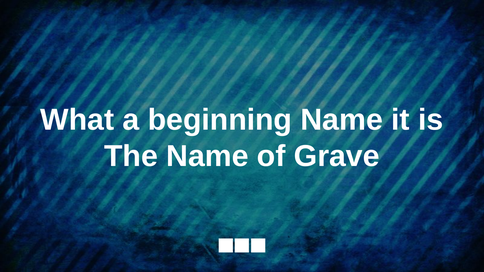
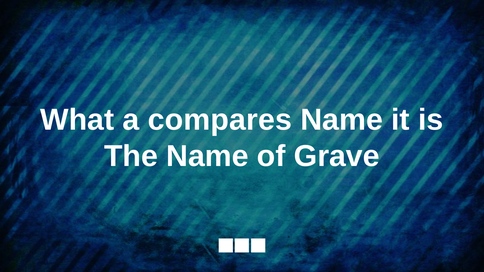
beginning: beginning -> compares (220, 120)
